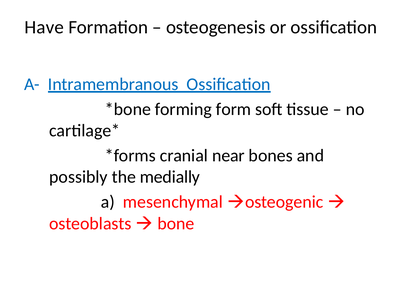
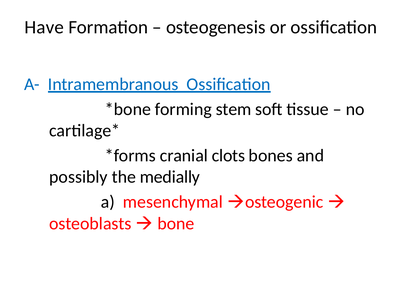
form: form -> stem (234, 109)
near: near -> clots (228, 156)
